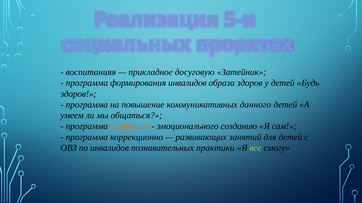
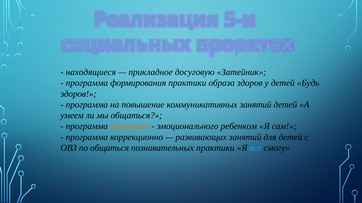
воспитанияя: воспитанияя -> находящиеся (91, 72)
формирования инвалидов: инвалидов -> практики (187, 83)
коммуникативных данного: данного -> занятий (256, 105)
созданию: созданию -> ребенком (239, 127)
по инвалидов: инвалидов -> общаться (110, 148)
все colour: light green -> light blue (256, 148)
